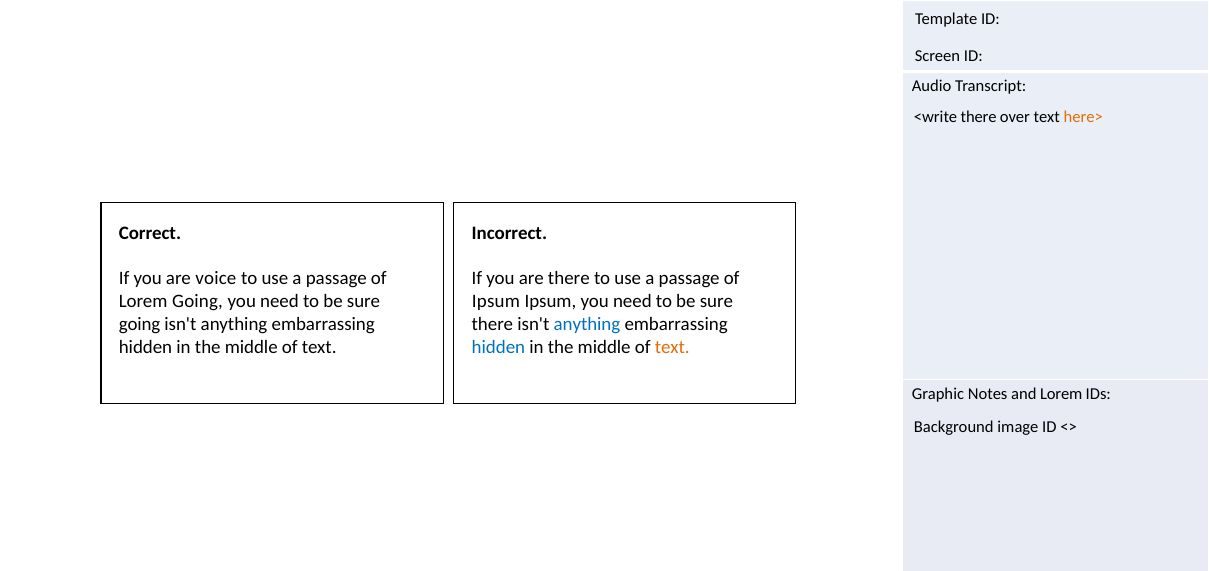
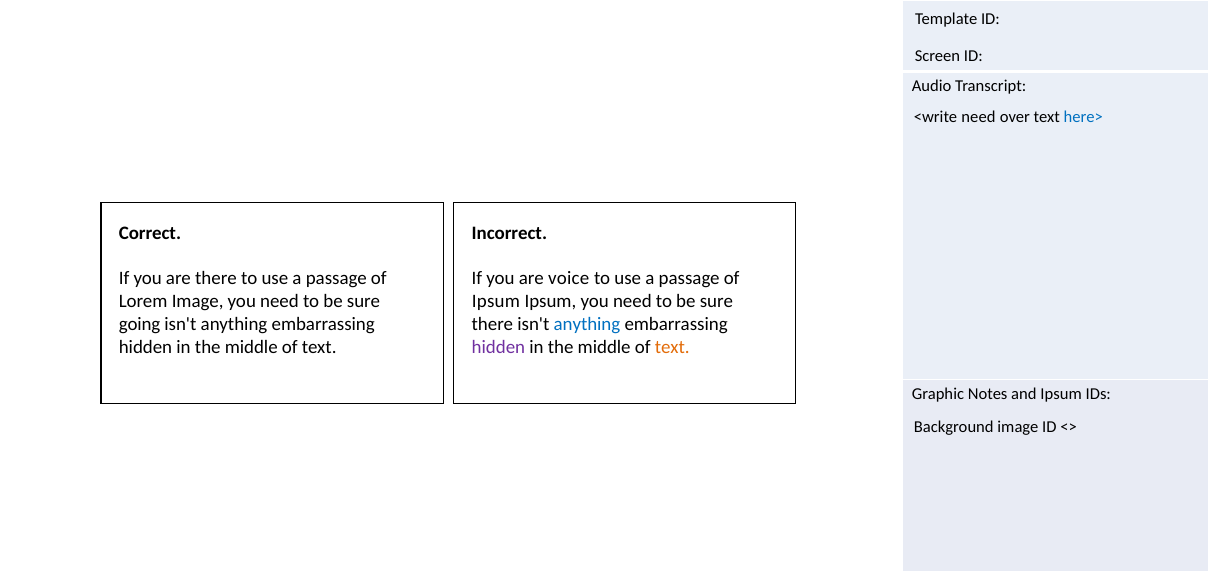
<write there: there -> need (978, 117)
here> colour: orange -> blue (1083, 117)
are voice: voice -> there (216, 278)
are there: there -> voice (569, 278)
Lorem Going: Going -> Image (198, 301)
hidden colour: blue -> purple (498, 347)
Lorem: Lorem -> Ipsum (1061, 394)
